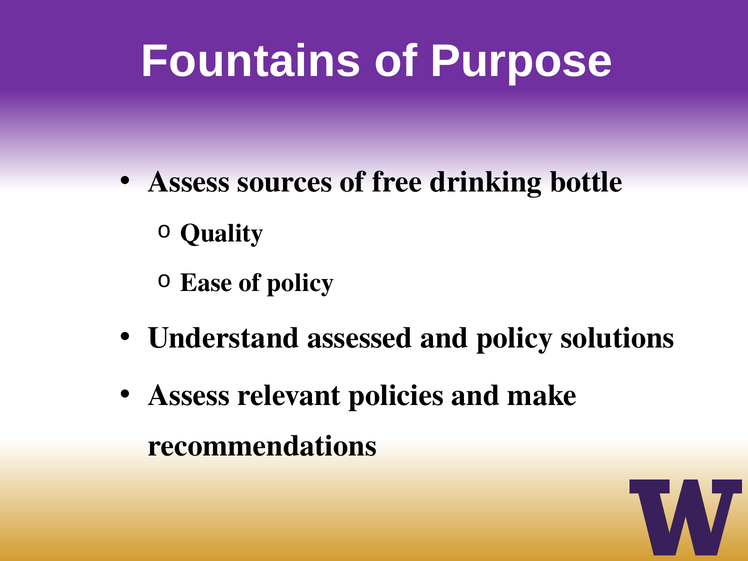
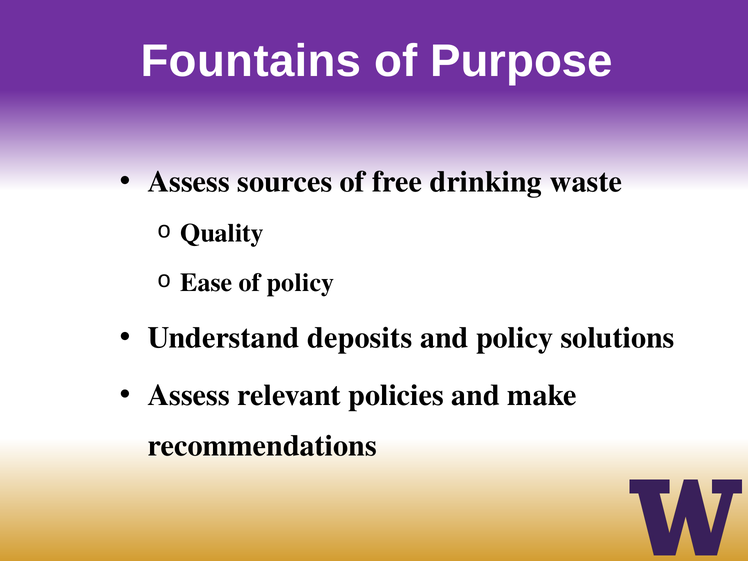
bottle: bottle -> waste (586, 182)
assessed: assessed -> deposits (360, 338)
